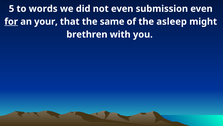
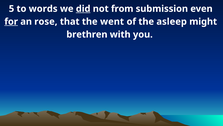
did underline: none -> present (83, 9)
not even: even -> from (122, 9)
your: your -> rose (46, 22)
same: same -> went (112, 22)
